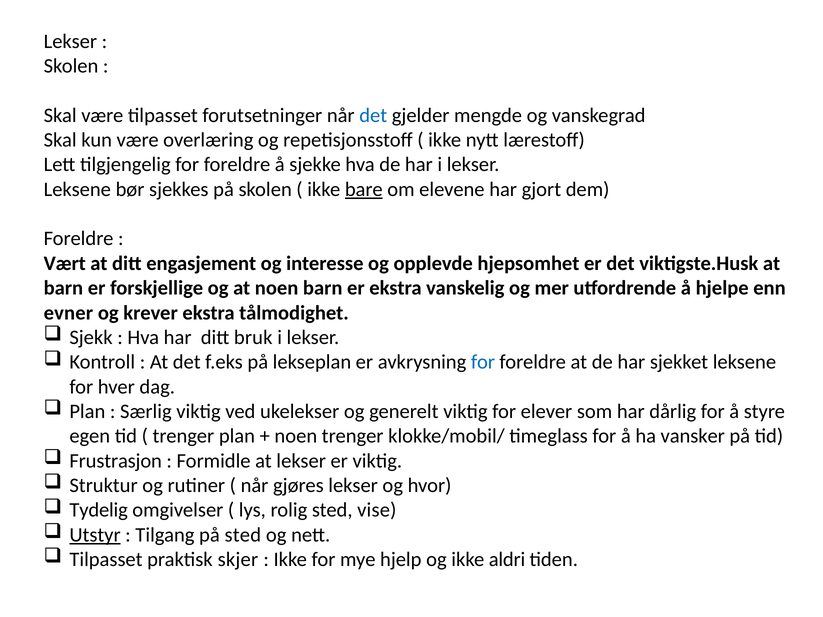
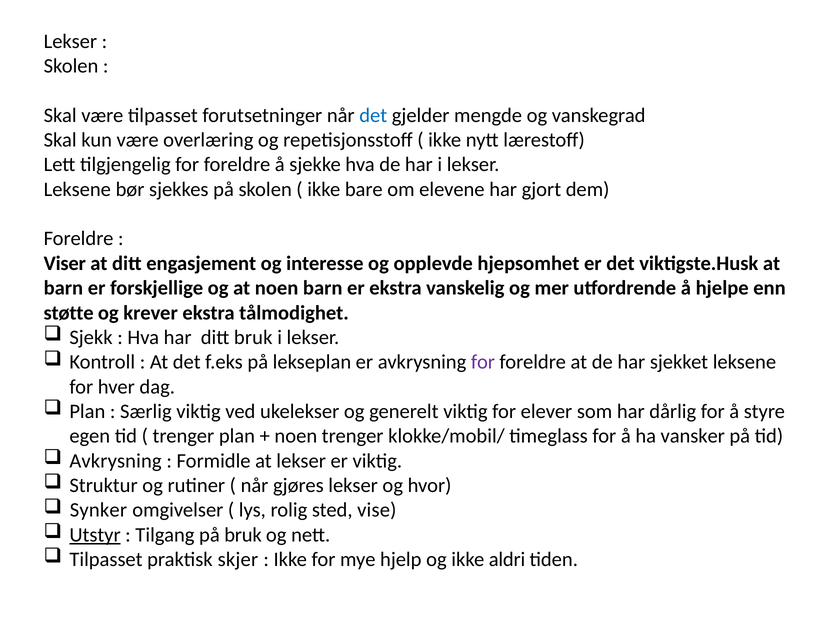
bare underline: present -> none (364, 189)
Vært: Vært -> Viser (65, 263)
evner: evner -> støtte (69, 313)
for colour: blue -> purple (483, 362)
Frustrasjon: Frustrasjon -> Avkrysning (116, 461)
Tydelig: Tydelig -> Synker (98, 510)
på sted: sted -> bruk (243, 535)
